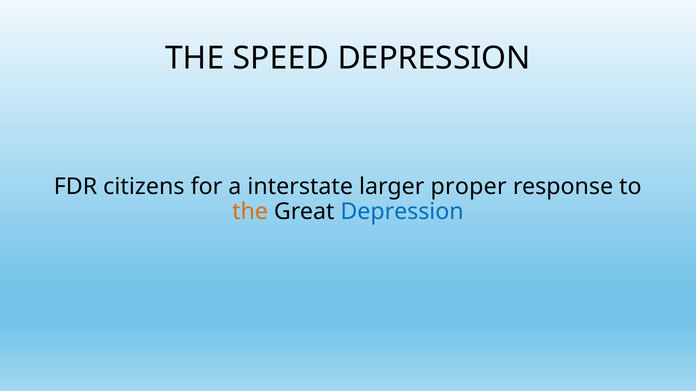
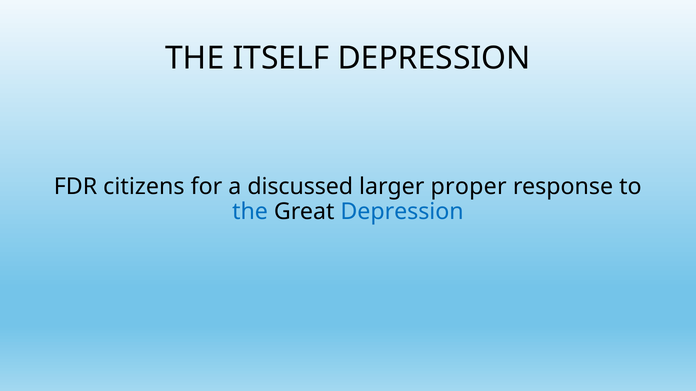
SPEED: SPEED -> ITSELF (281, 58)
interstate: interstate -> discussed (300, 187)
the colour: orange -> blue (250, 212)
